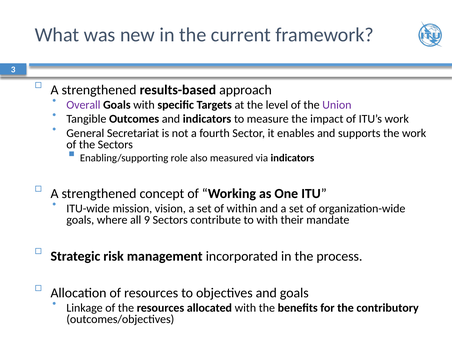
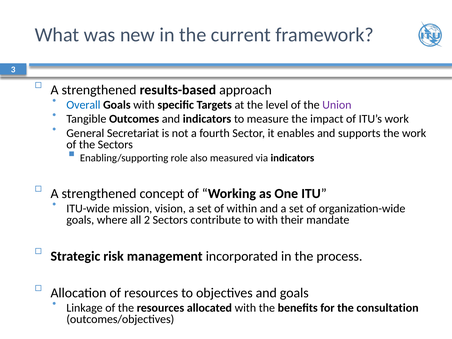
Overall colour: purple -> blue (83, 105)
9: 9 -> 2 (147, 220)
contributory: contributory -> consultation (388, 308)
